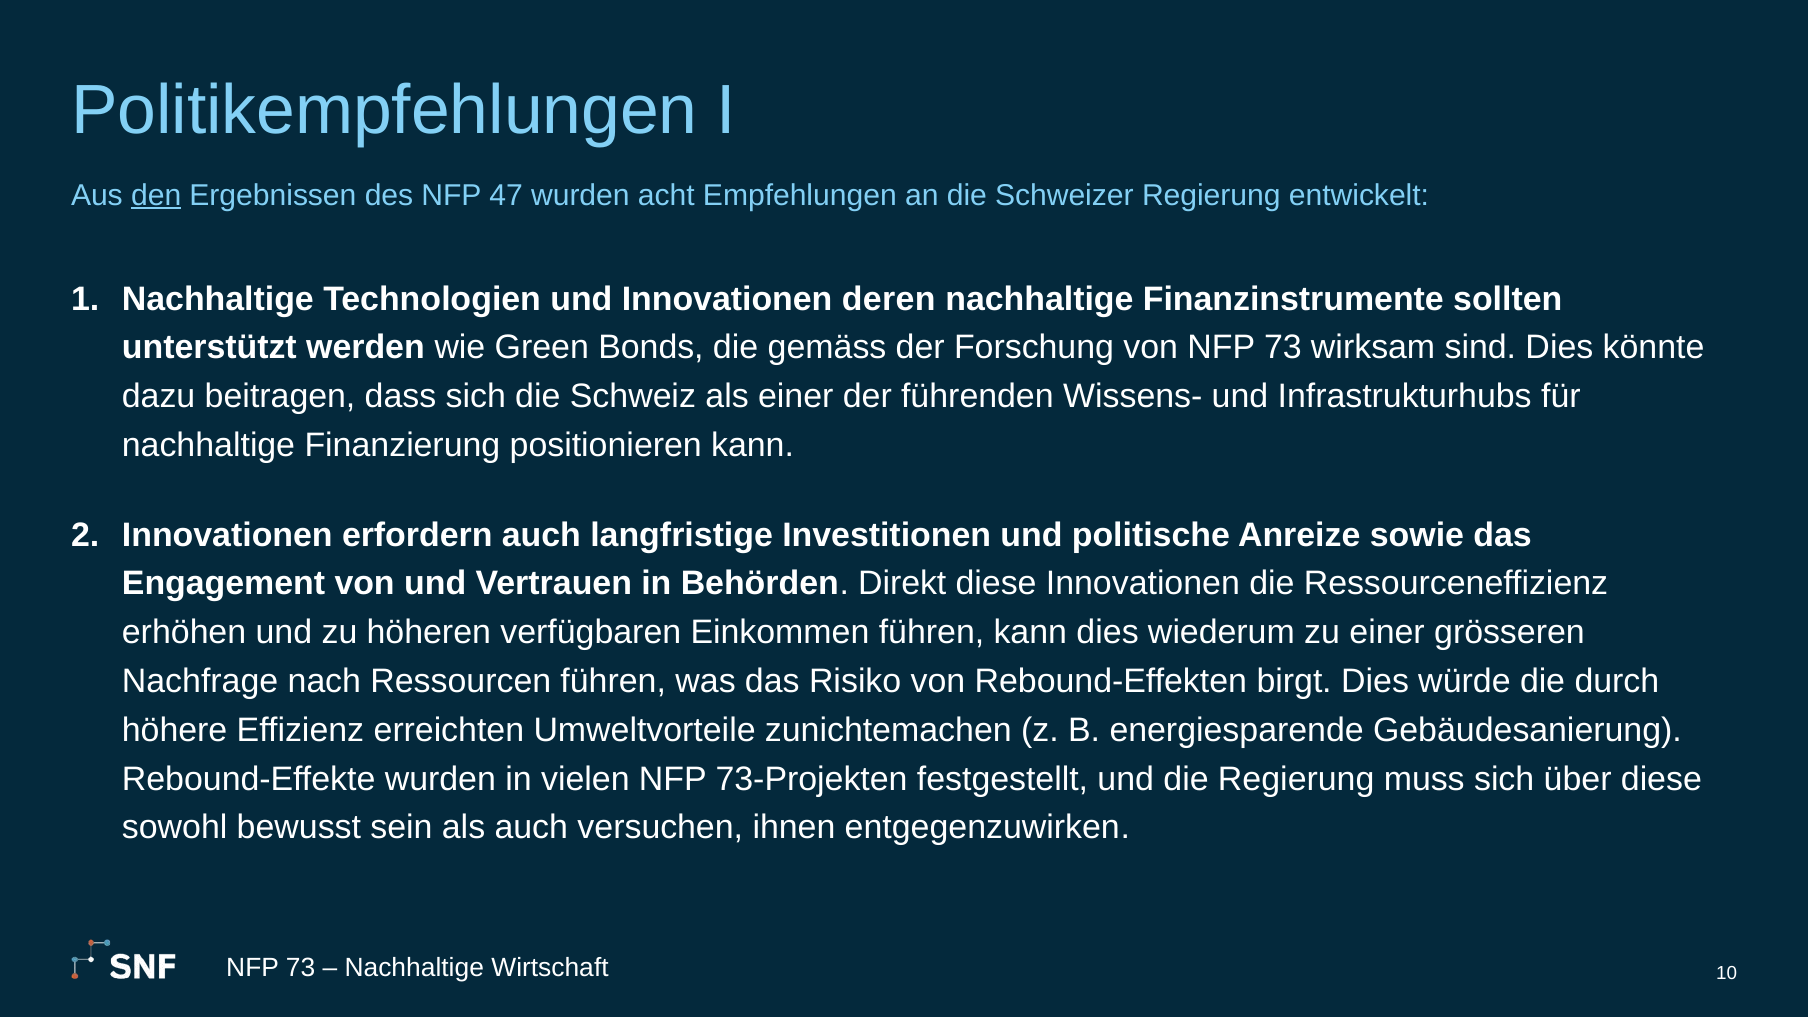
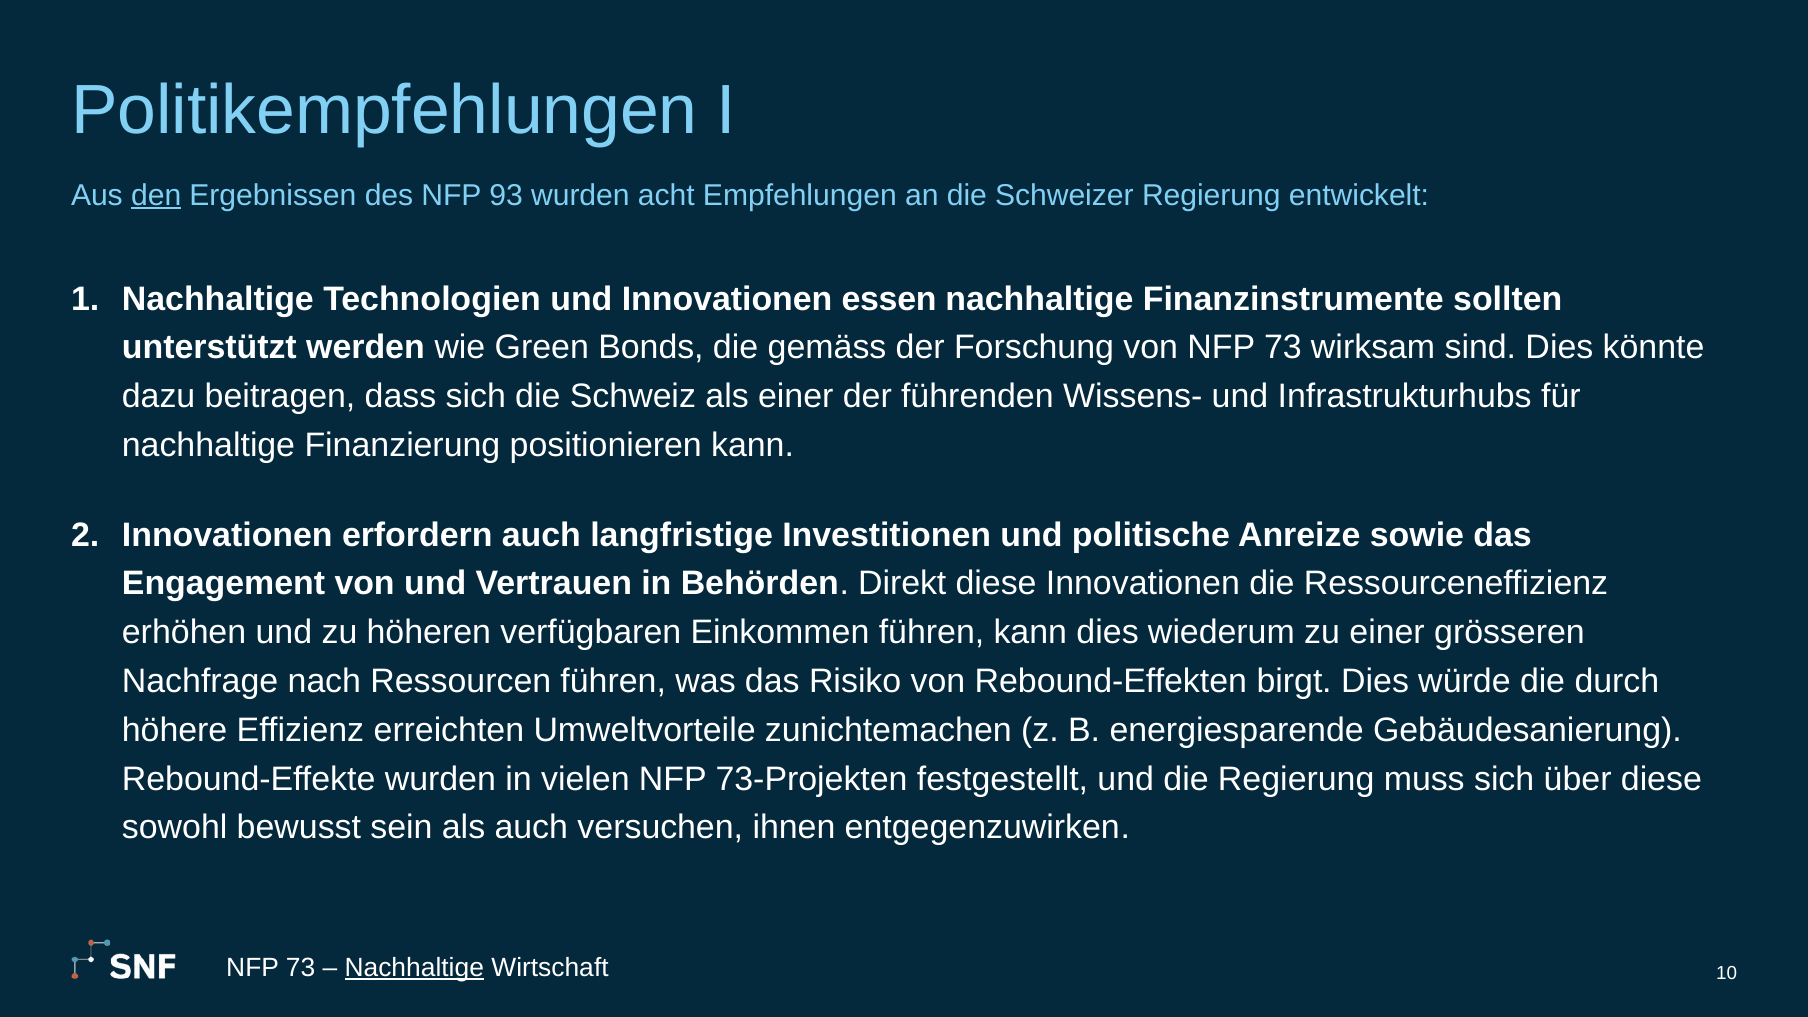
47: 47 -> 93 (506, 195)
deren: deren -> essen (889, 299)
Nachhaltige underline: none -> present (414, 967)
